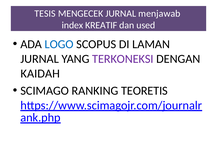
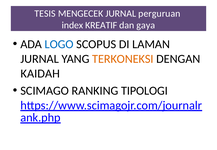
menjawab: menjawab -> perguruan (159, 14)
used: used -> gaya (146, 25)
TERKONEKSI colour: purple -> orange (123, 59)
TEORETIS: TEORETIS -> TIPOLOGI (144, 91)
